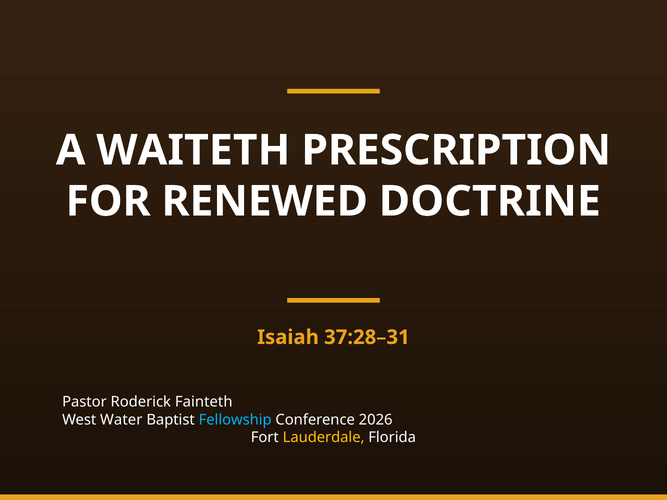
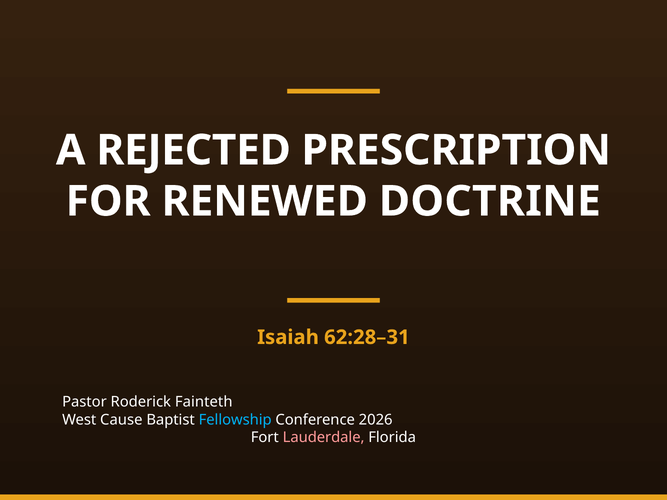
WAITETH: WAITETH -> REJECTED (194, 150)
37:28–31: 37:28–31 -> 62:28–31 (367, 337)
Water: Water -> Cause (121, 420)
Lauderdale colour: yellow -> pink (324, 438)
